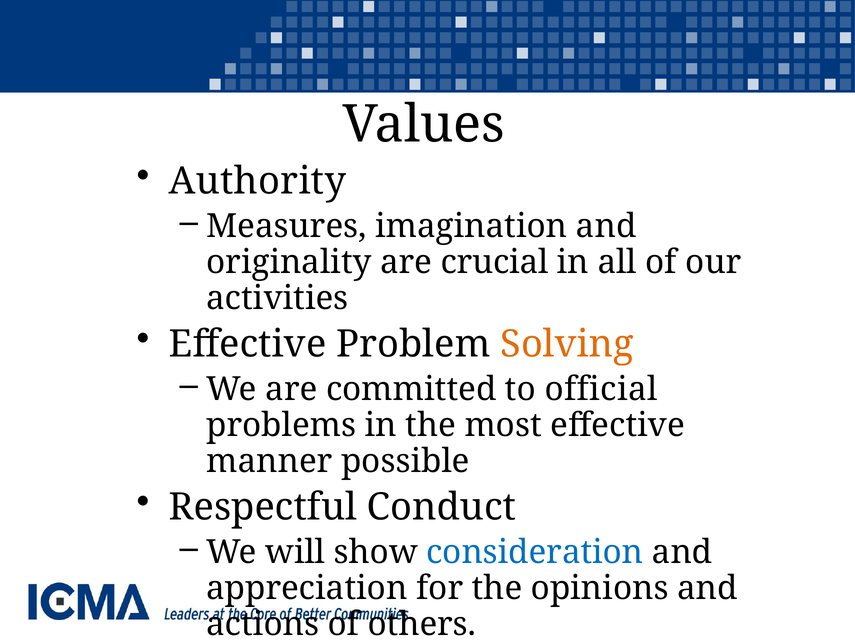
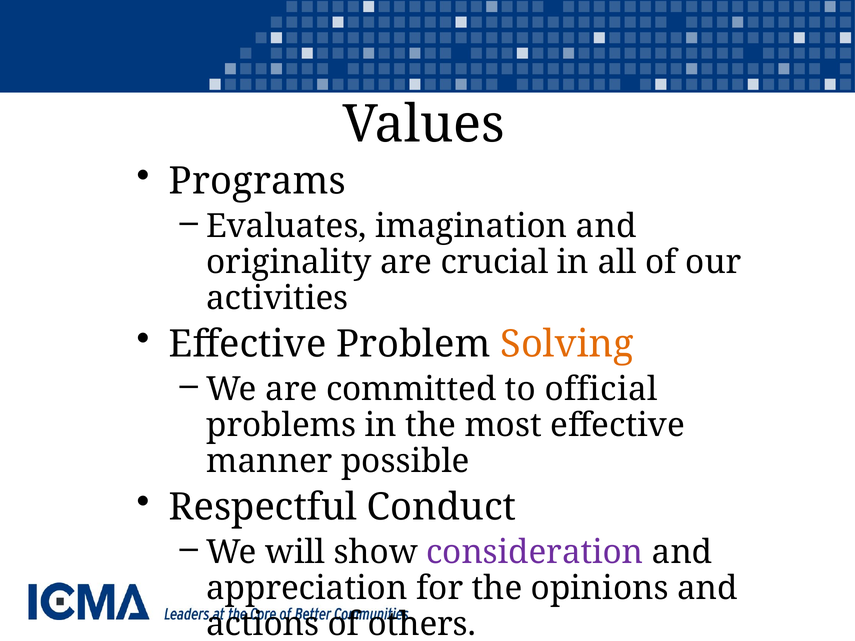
Authority: Authority -> Programs (257, 181)
Measures: Measures -> Evaluates (287, 227)
consideration colour: blue -> purple (535, 553)
